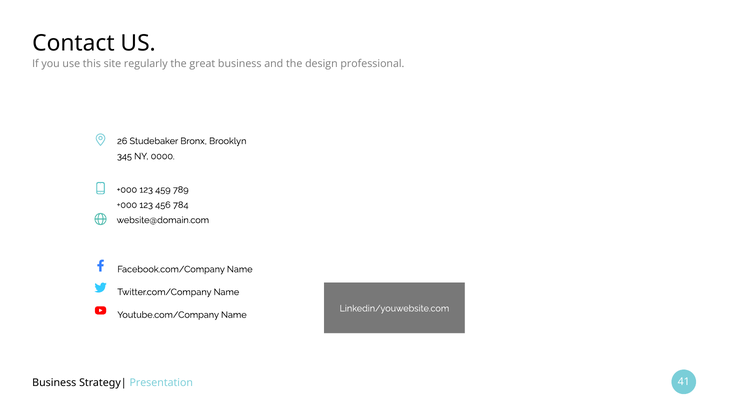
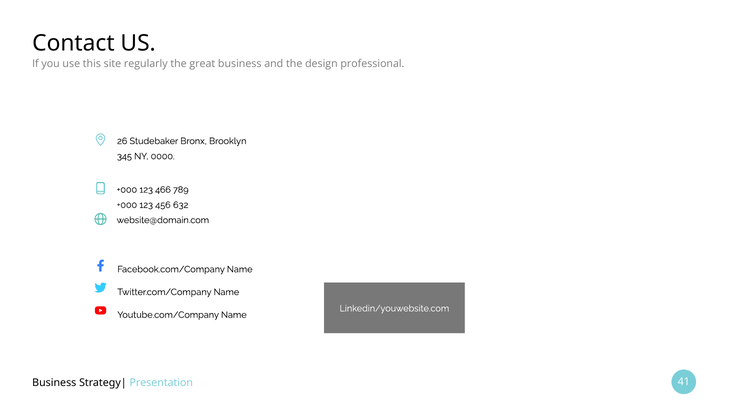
459: 459 -> 466 (163, 190)
784: 784 -> 632 (181, 205)
